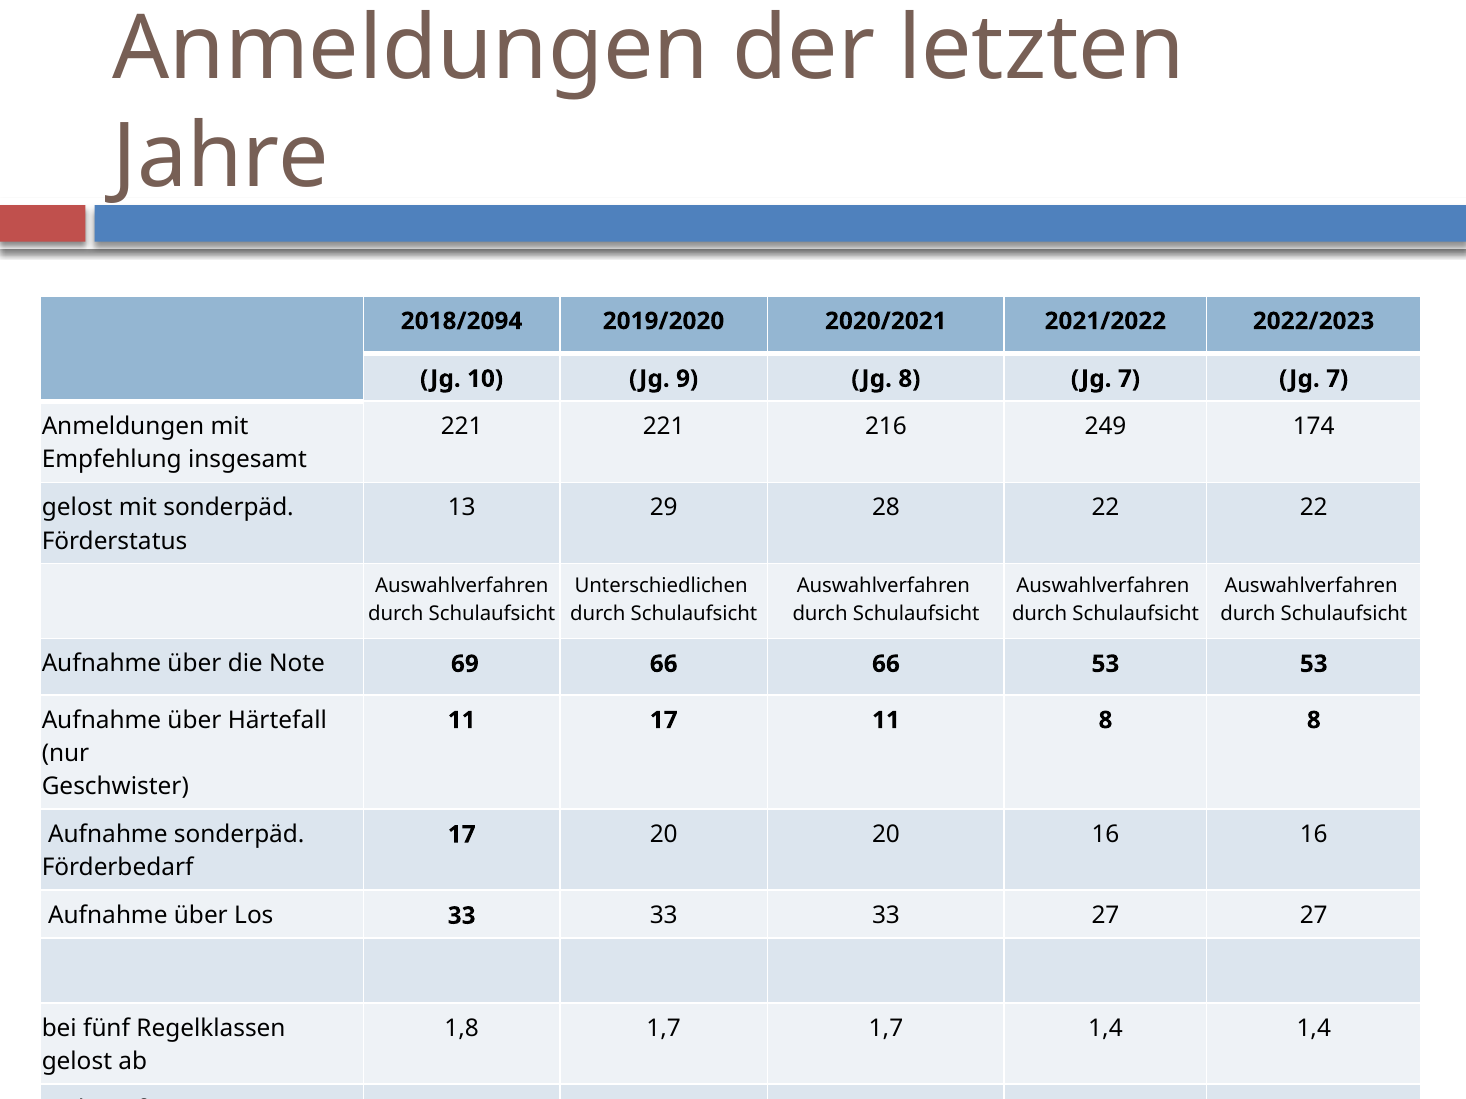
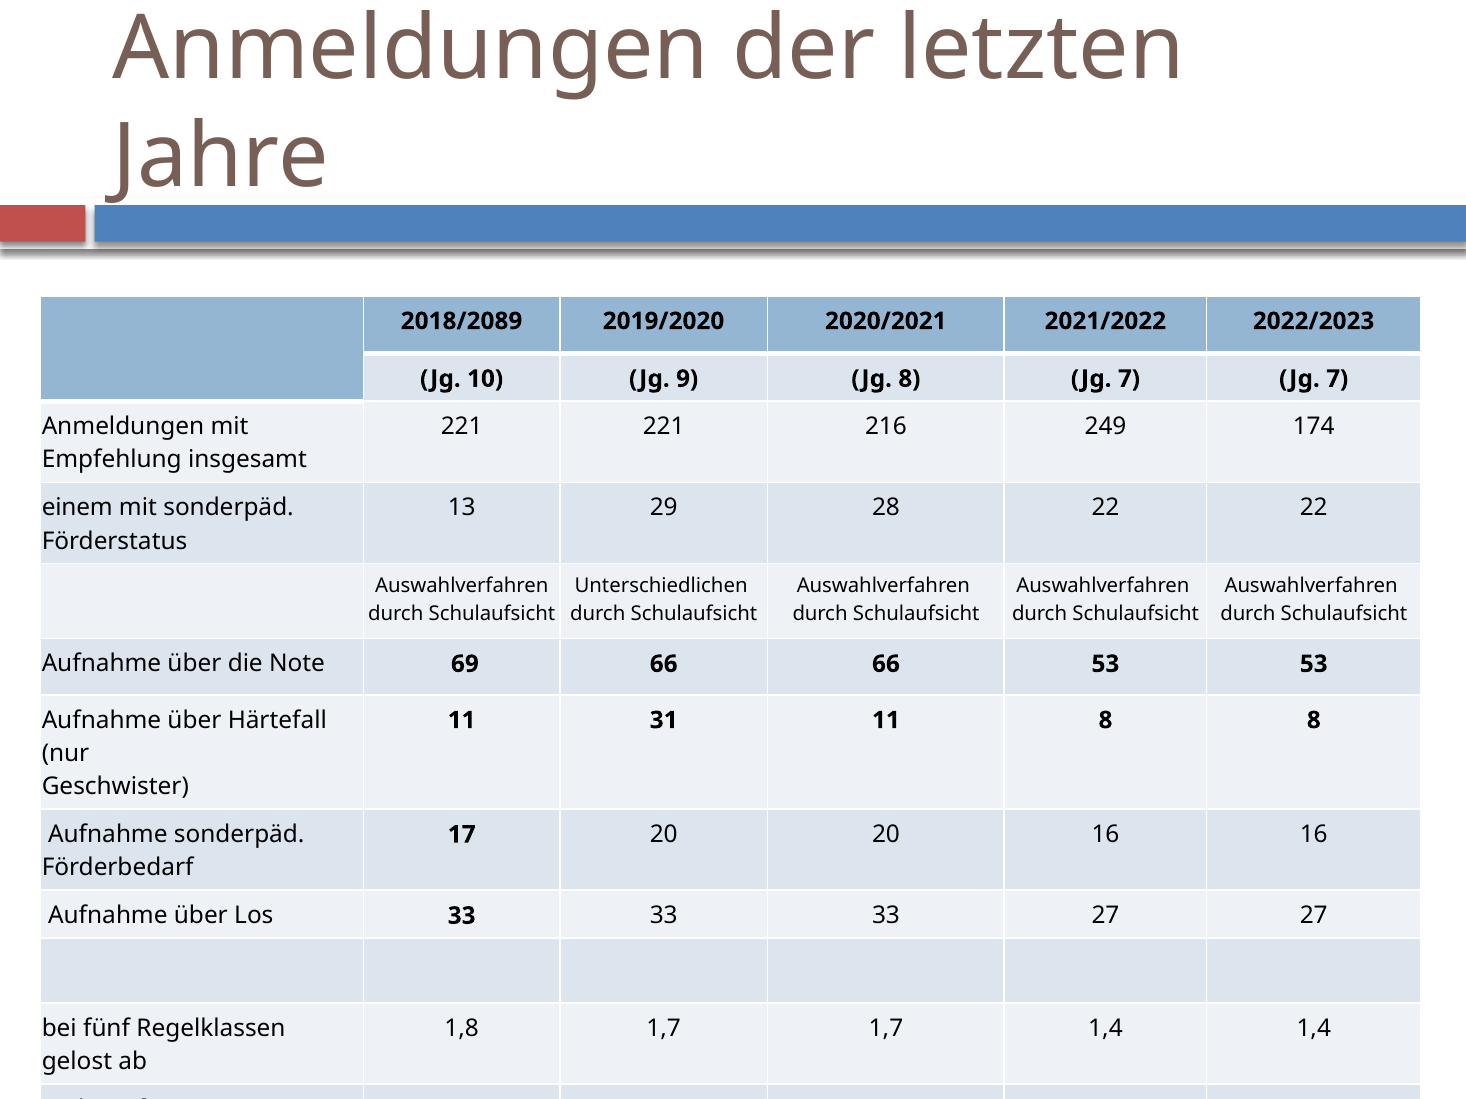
2018/2094: 2018/2094 -> 2018/2089 (462, 321)
gelost: gelost -> einem (77, 508)
11 17: 17 -> 31 (664, 720)
